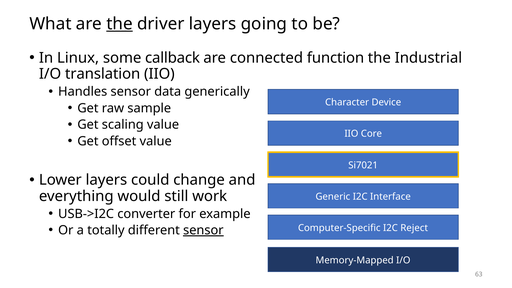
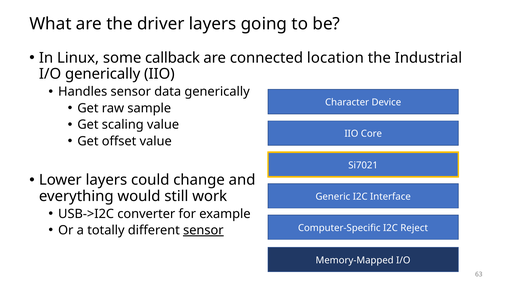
the underline: present -> none (120, 24)
function: function -> location (335, 58)
I/O translation: translation -> generically (103, 74)
